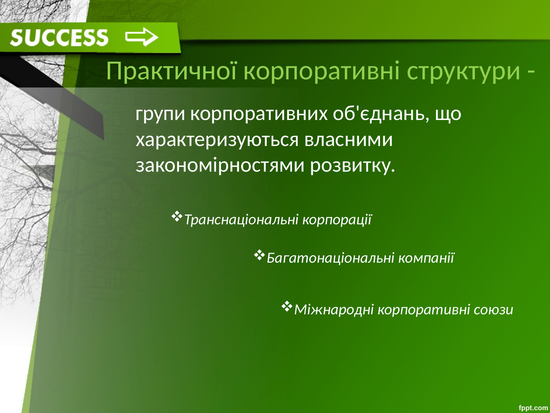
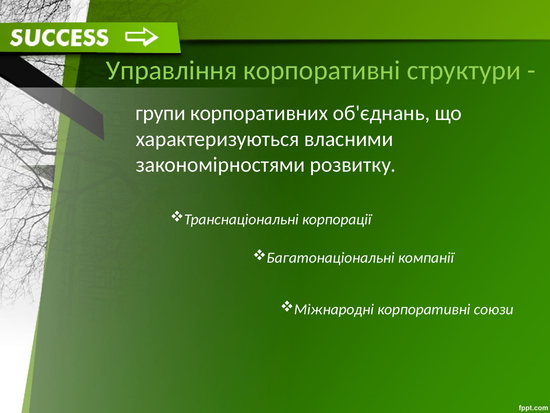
Практичної: Практичної -> Управління (171, 70)
